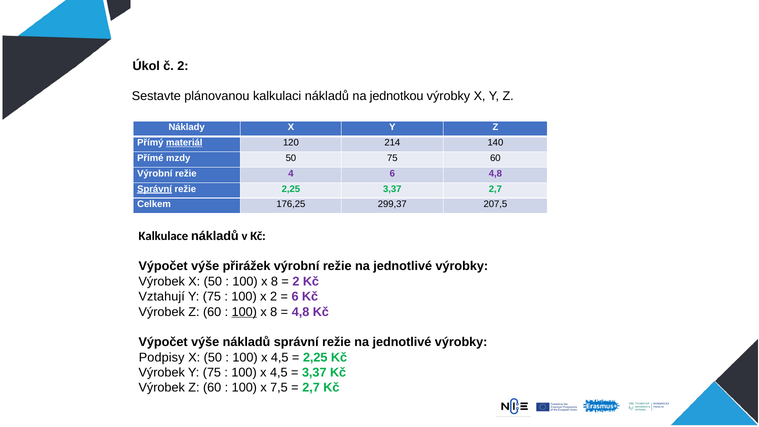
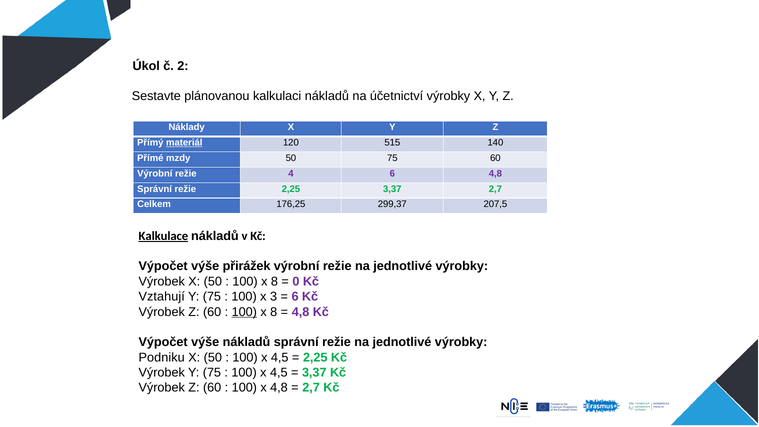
jednotkou: jednotkou -> účetnictví (397, 96)
214: 214 -> 515 (392, 143)
Správní underline: present -> none (155, 189)
Kalkulace underline: none -> present (163, 236)
2: 2 -> 0 (296, 281)
x 2: 2 -> 3 (274, 297)
Podpisy: Podpisy -> Podniku (162, 357)
x 7,5: 7,5 -> 4,8 (279, 388)
